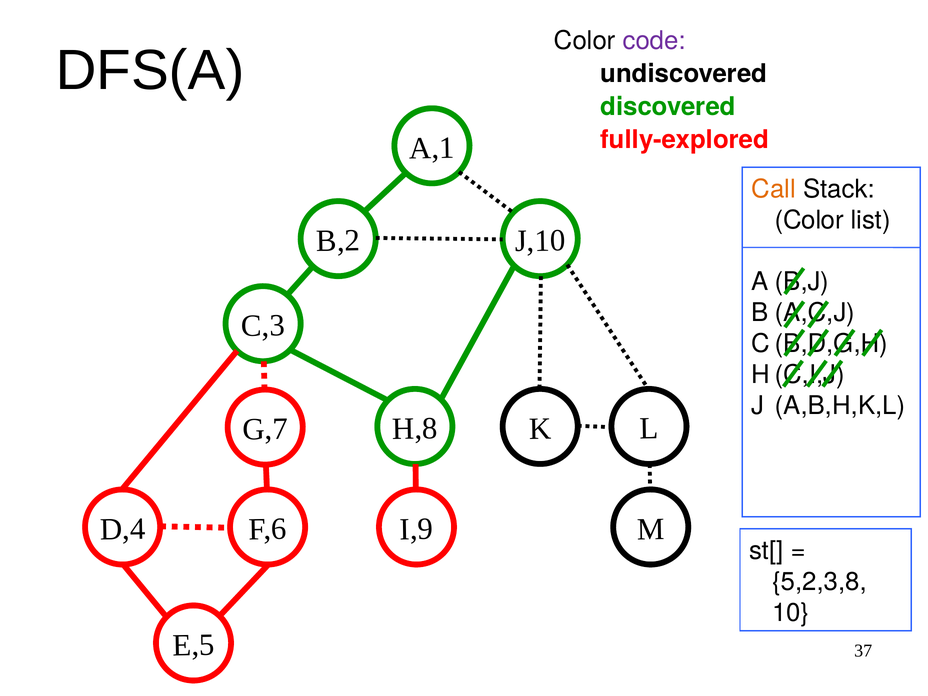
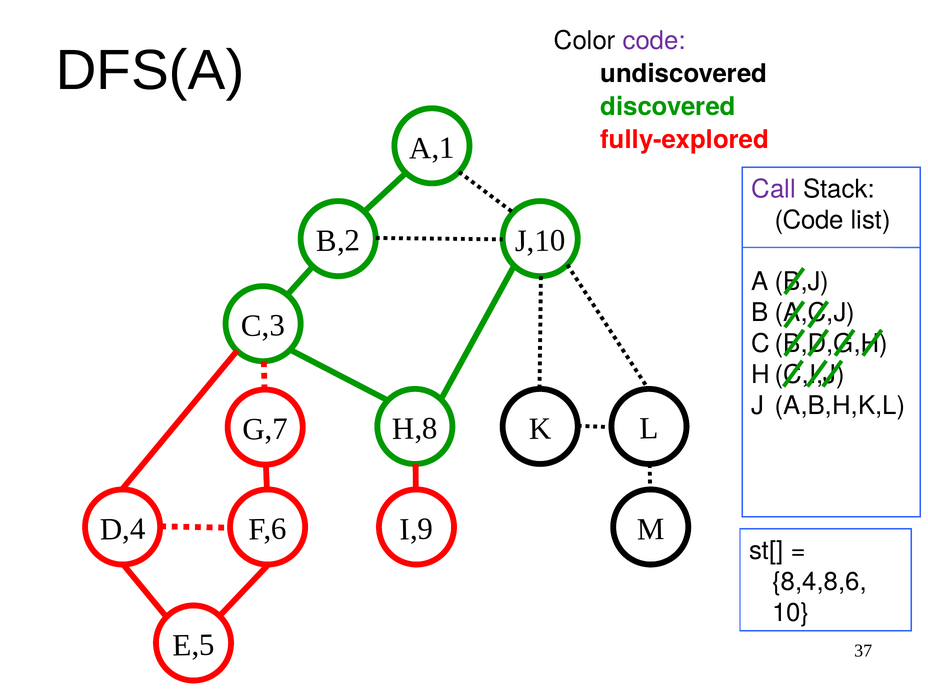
Call colour: orange -> purple (774, 189)
Color: Color -> Code (809, 220)
5,2,3,8: 5,2,3,8 -> 8,4,8,6 (820, 582)
